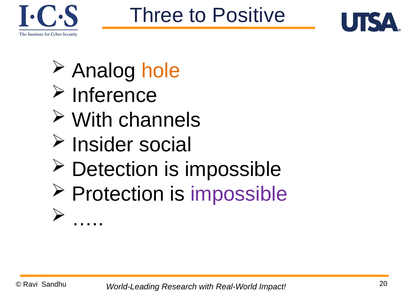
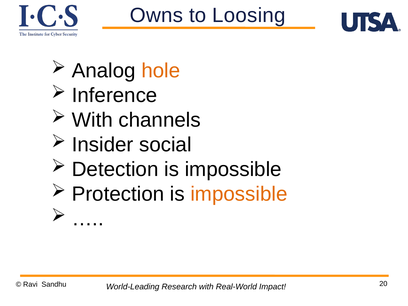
Three: Three -> Owns (157, 15)
Positive: Positive -> Loosing (249, 15)
impossible colour: purple -> orange (239, 194)
